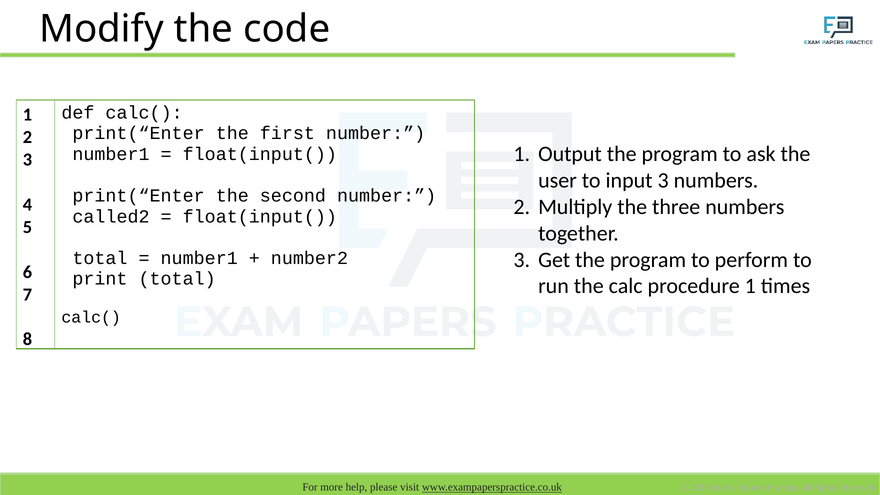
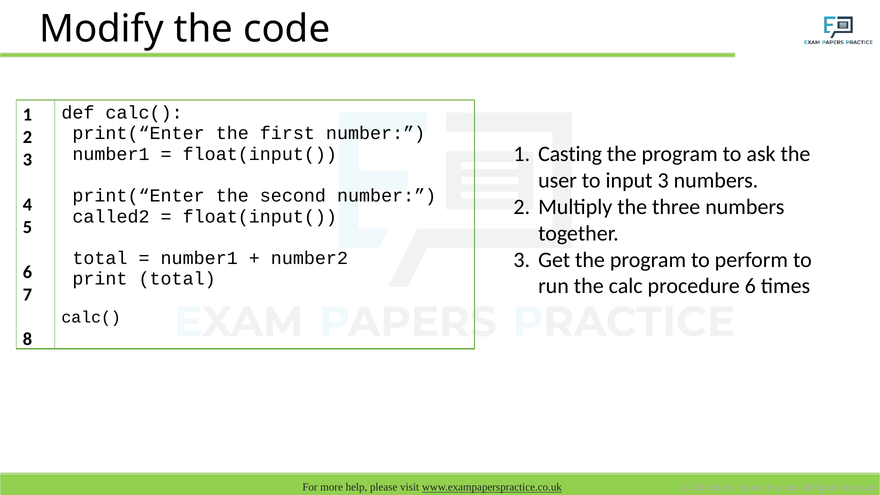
Output: Output -> Casting (570, 154)
procedure 1: 1 -> 6 (750, 286)
